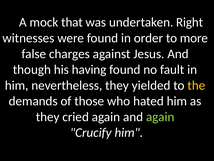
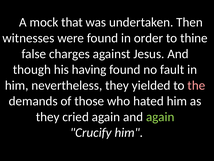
Right: Right -> Then (190, 22)
more: more -> thine (194, 38)
the colour: yellow -> pink (196, 85)
